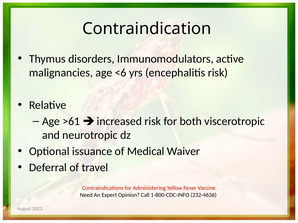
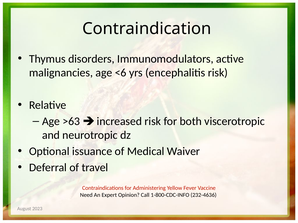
>61: >61 -> >63 (71, 122)
